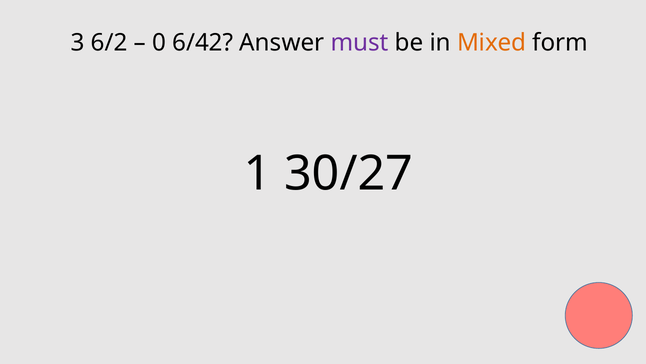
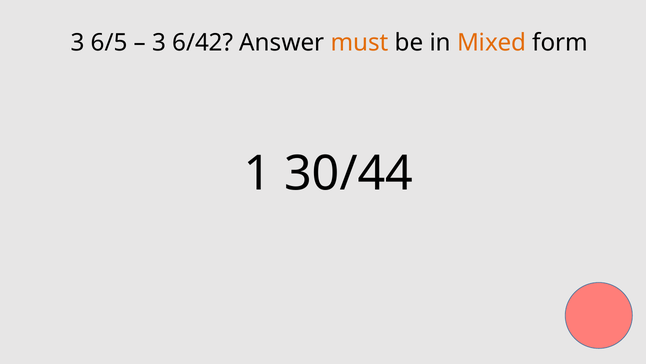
6/2: 6/2 -> 6/5 (109, 43)
0: 0 -> 3 (159, 43)
must colour: purple -> orange (359, 43)
30/27: 30/27 -> 30/44 (349, 173)
